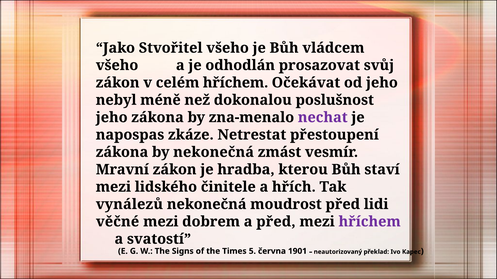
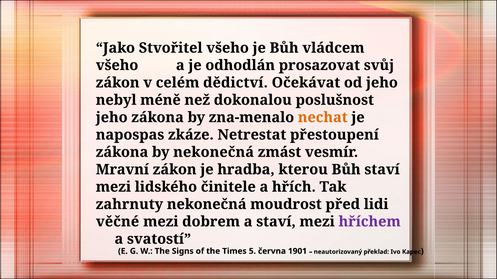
celém hříchem: hříchem -> dědictví (235, 83)
nechat colour: purple -> orange (323, 118)
vynálezů: vynálezů -> zahrnuty (129, 205)
a před: před -> staví (276, 222)
